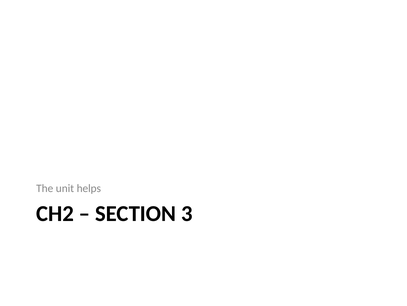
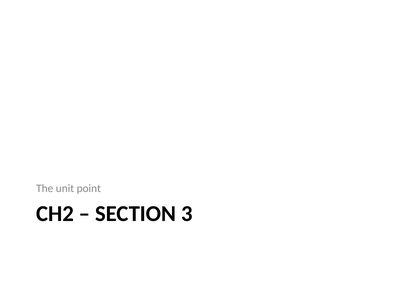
helps: helps -> point (89, 188)
